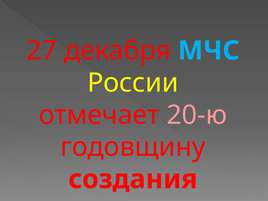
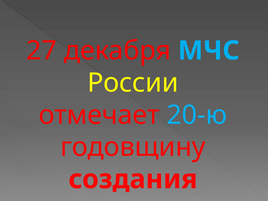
20-ю colour: pink -> light blue (197, 115)
